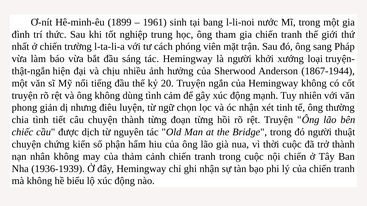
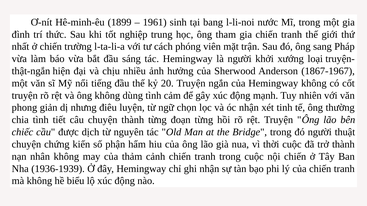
1867-1944: 1867-1944 -> 1867-1967 (328, 71)
